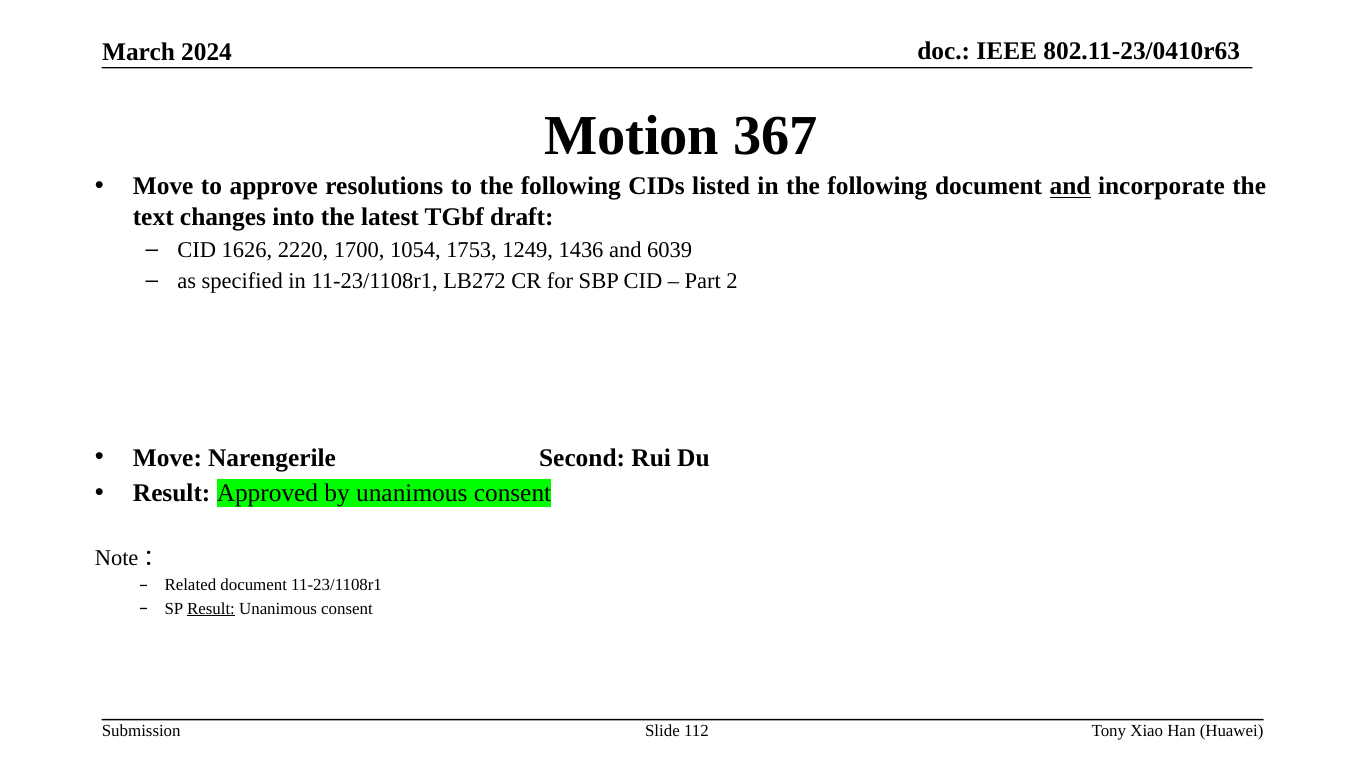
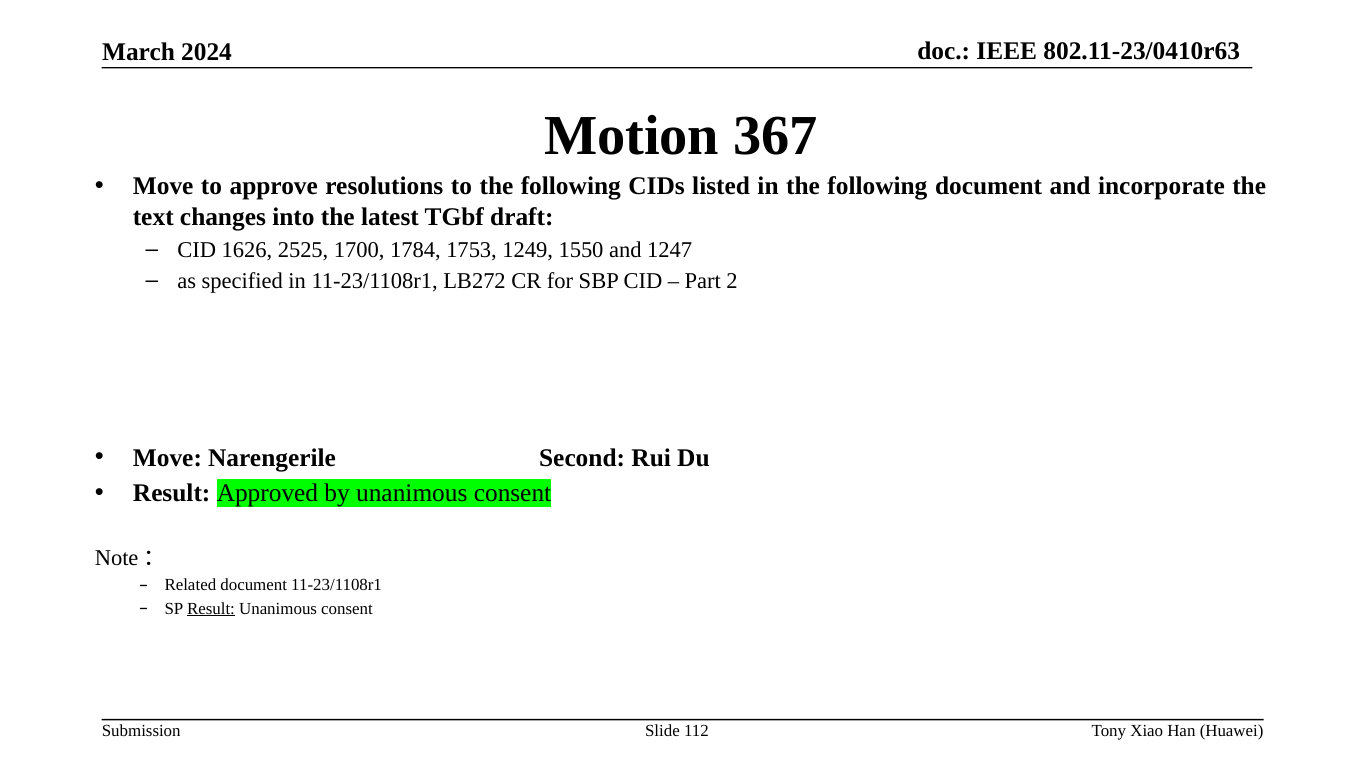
and underline: present -> none (1070, 186)
2220: 2220 -> 2525 (303, 250)
1054: 1054 -> 1784 (415, 250)
1436: 1436 -> 1550 (581, 250)
6039: 6039 -> 1247 (670, 250)
